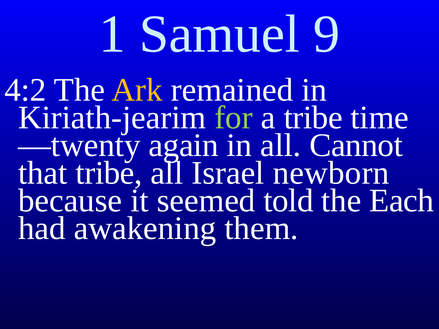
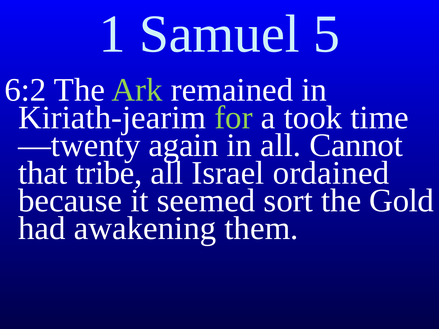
9: 9 -> 5 (327, 34)
4:2: 4:2 -> 6:2 (25, 90)
Ark colour: yellow -> light green (137, 90)
a tribe: tribe -> took (313, 118)
newborn: newborn -> ordained (331, 173)
told: told -> sort (288, 201)
Each: Each -> Gold (402, 201)
